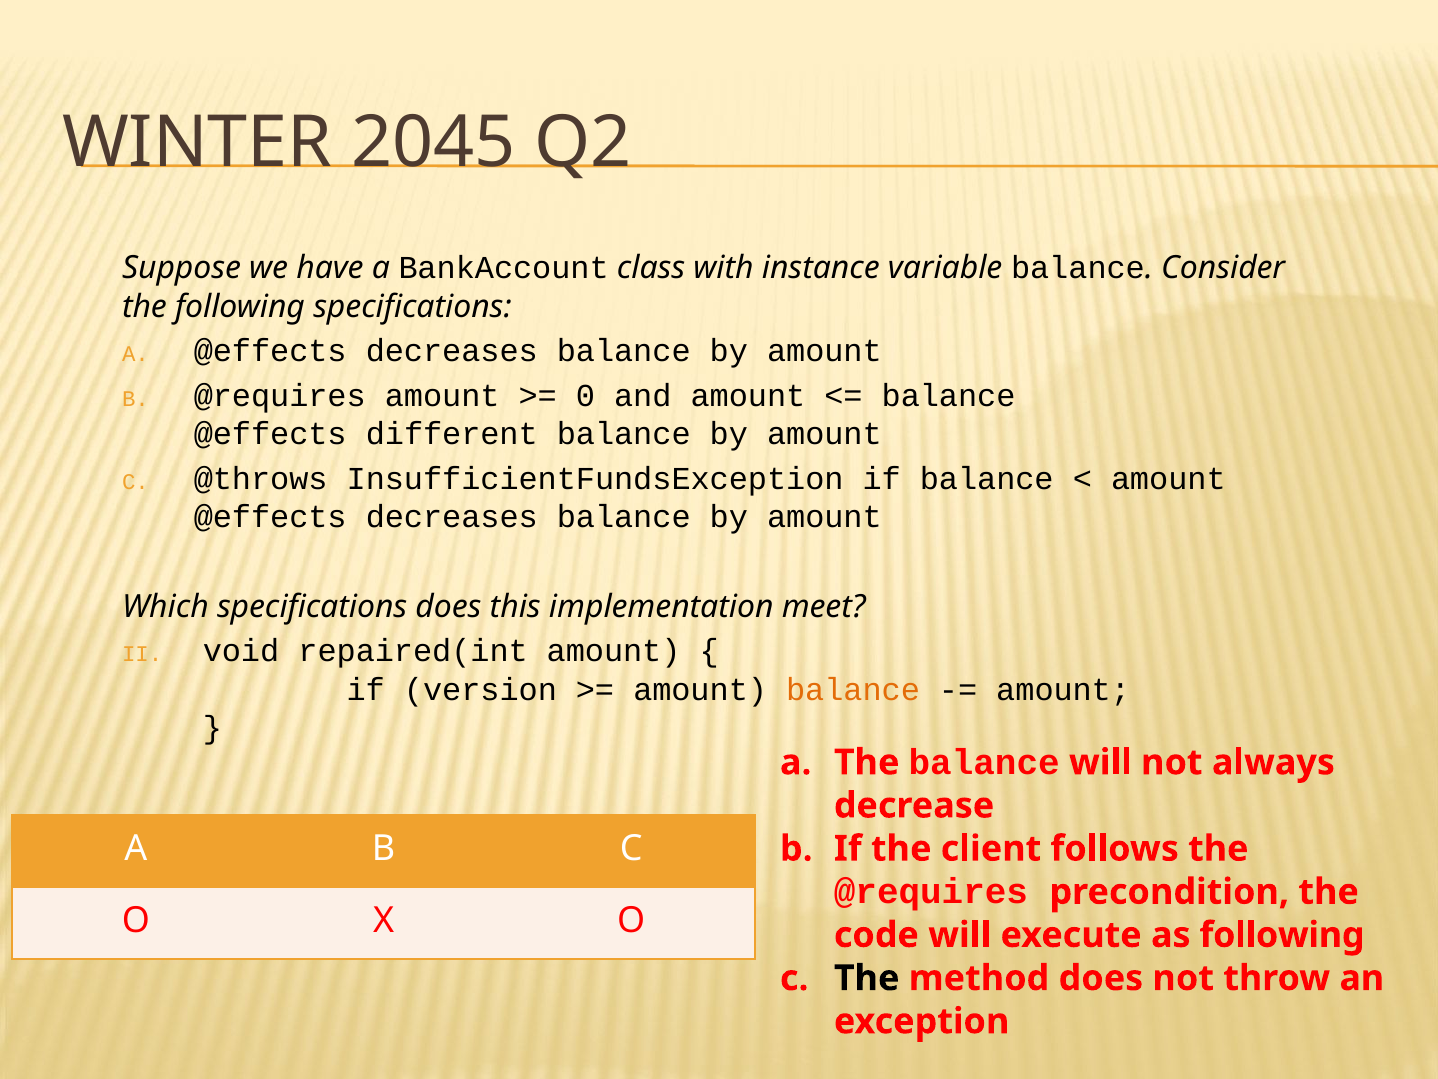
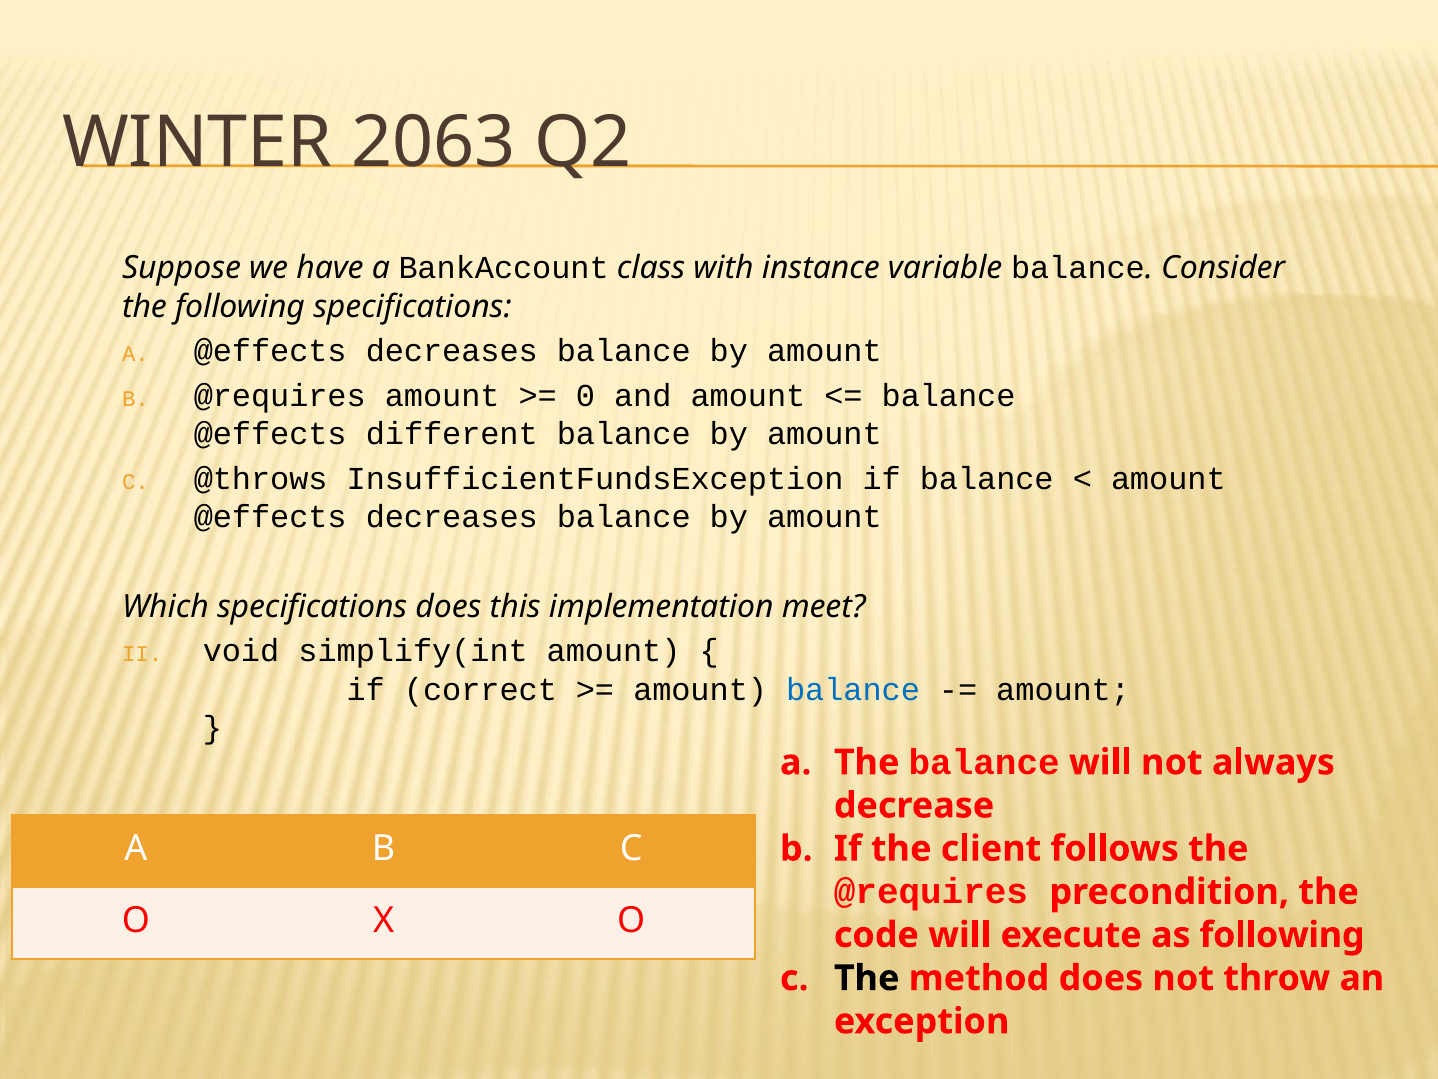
2045: 2045 -> 2063 (433, 143)
repaired(int: repaired(int -> simplify(int (413, 651)
version: version -> correct (480, 689)
balance colour: orange -> blue (853, 689)
